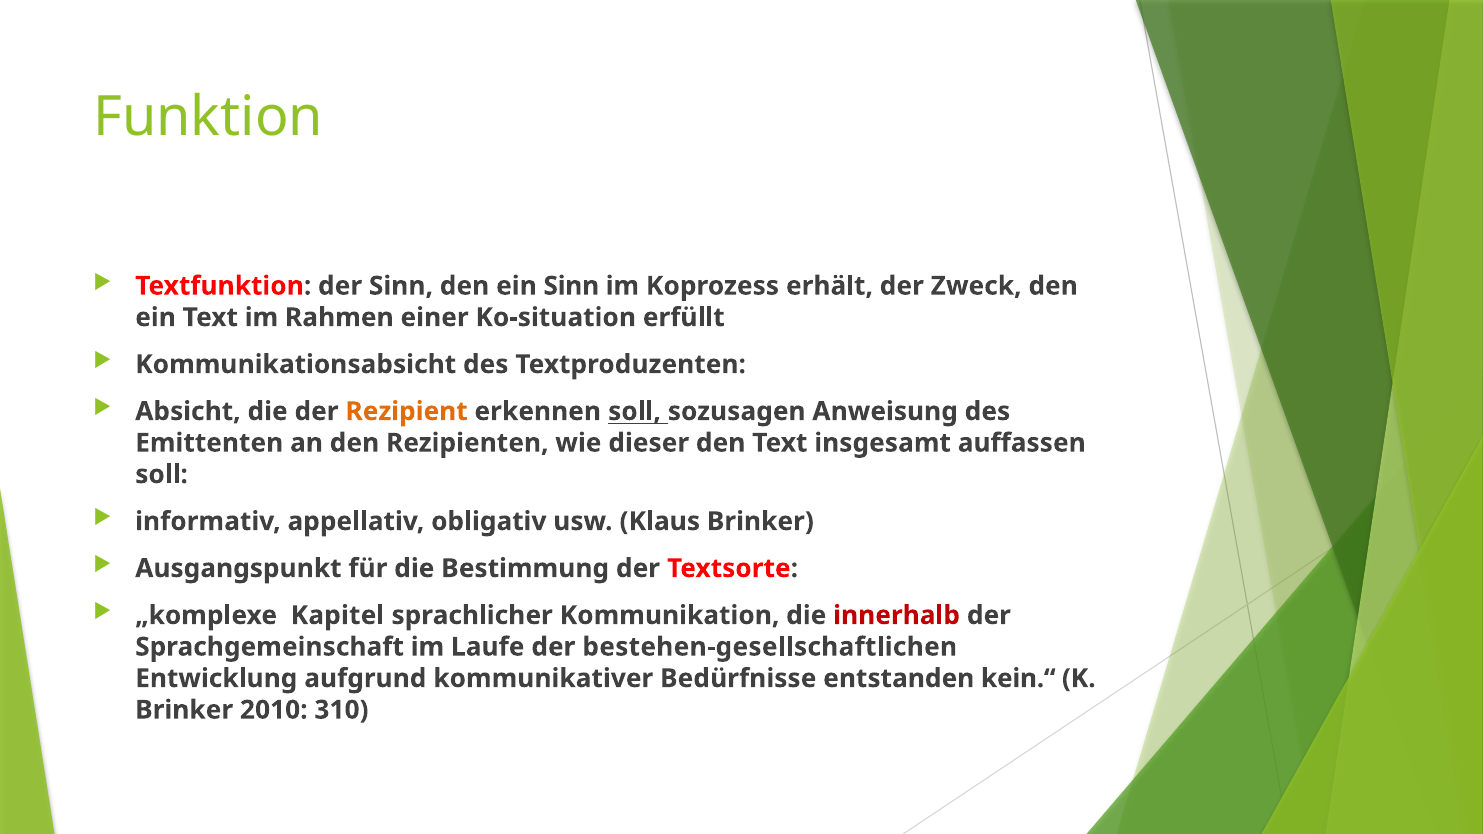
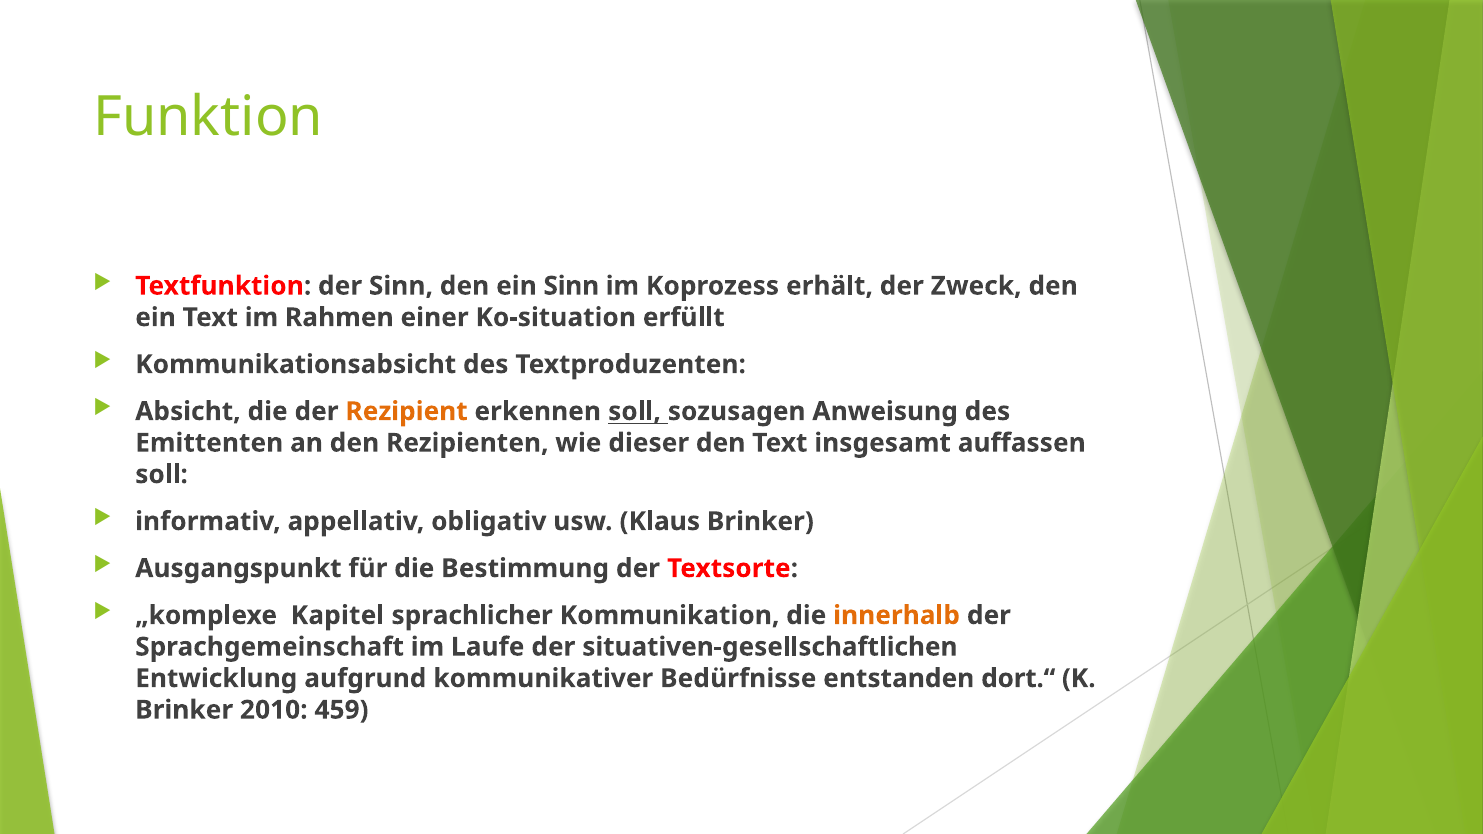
innerhalb colour: red -> orange (897, 615)
bestehen-gesellschaftlichen: bestehen-gesellschaftlichen -> situativen-gesellschaftlichen (770, 647)
kein.“: kein.“ -> dort.“ (1018, 679)
310: 310 -> 459 (341, 710)
